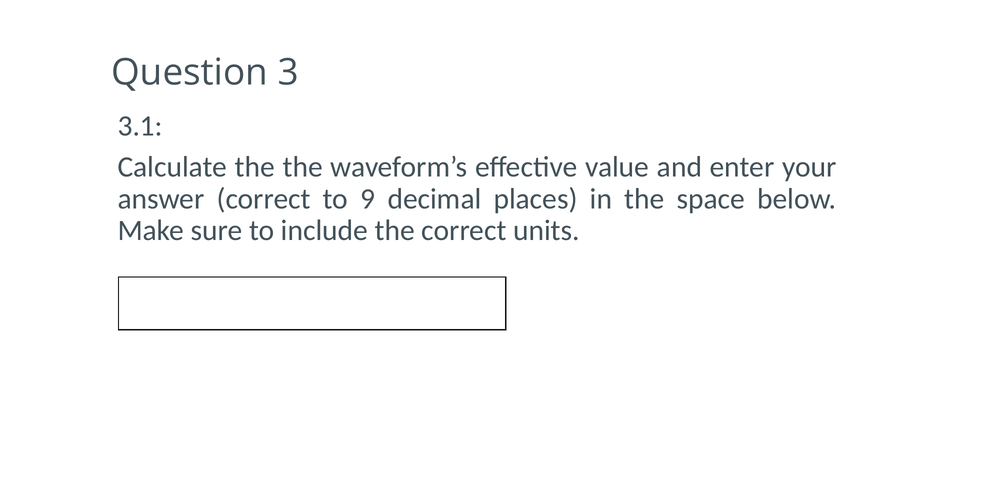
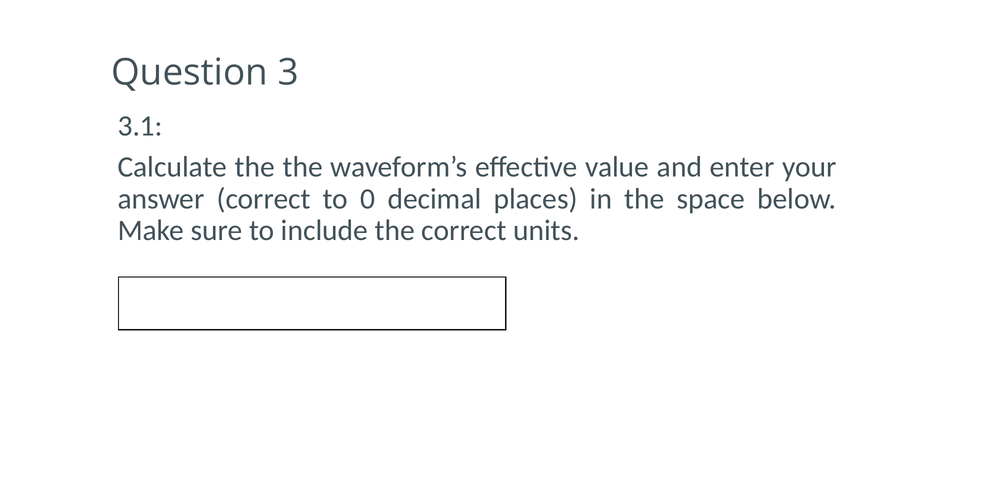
9: 9 -> 0 (368, 199)
